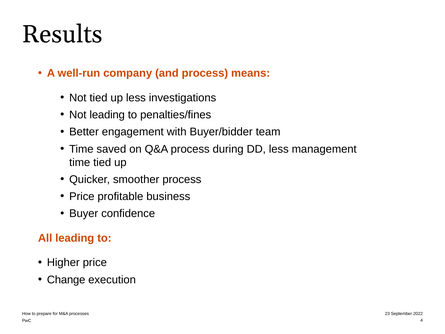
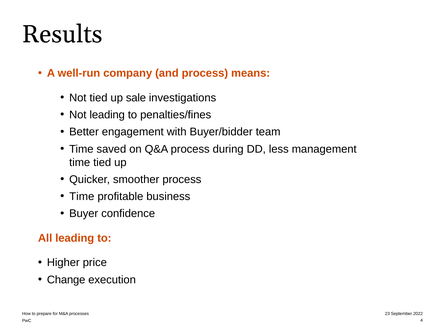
up less: less -> sale (136, 98)
Price: Price -> Time (82, 196)
